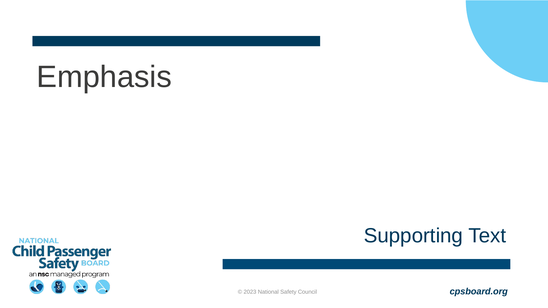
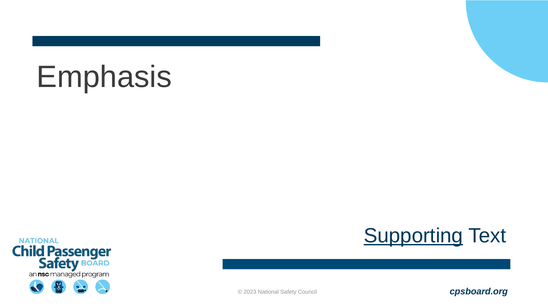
Supporting underline: none -> present (413, 236)
